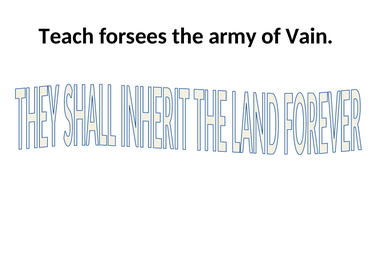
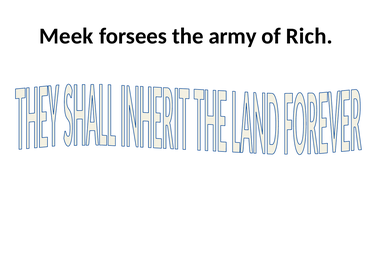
Teach: Teach -> Meek (66, 36)
Vain: Vain -> Rich (309, 36)
